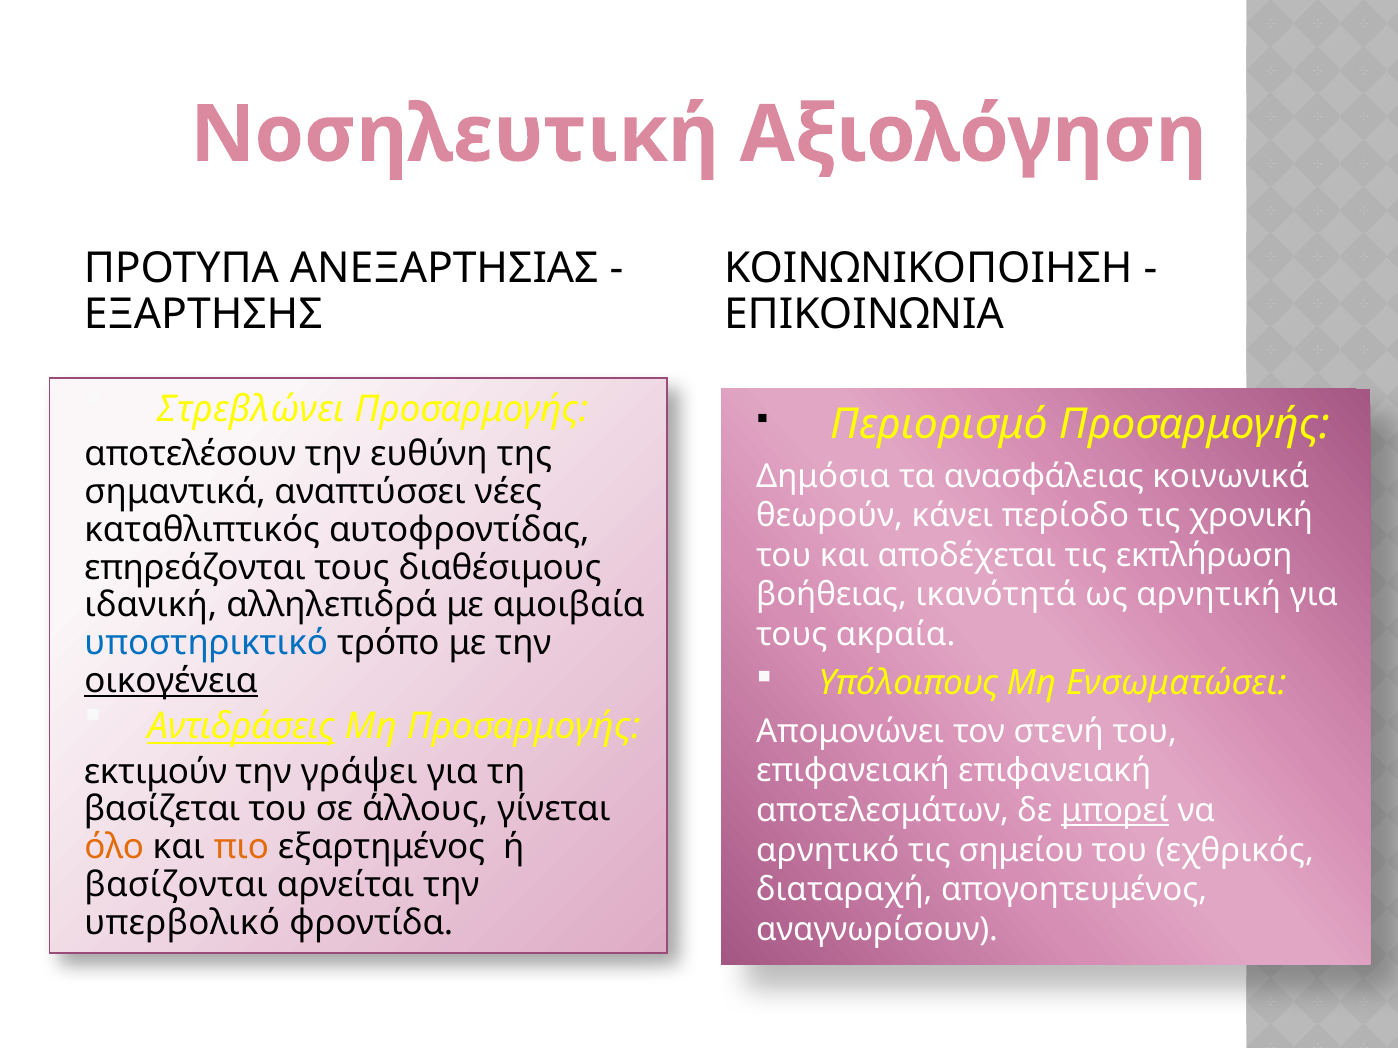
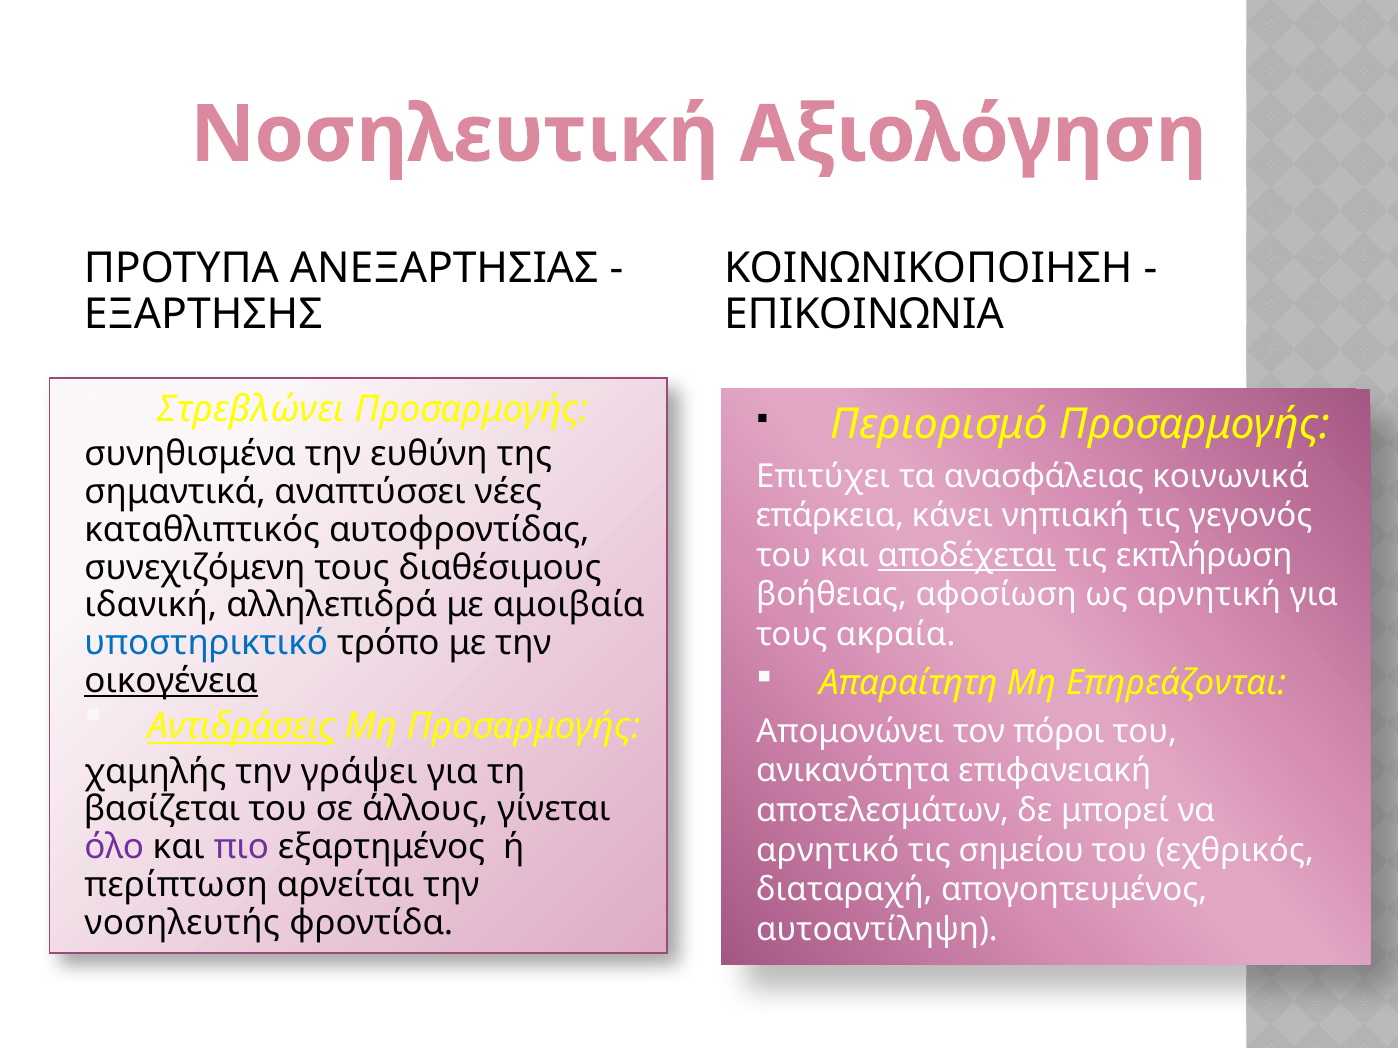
αποτελέσουν: αποτελέσουν -> συνηθισμένα (190, 455)
Δημόσια: Δημόσια -> Επιτύχει (823, 476)
θεωρούν: θεωρούν -> επάρκεια (830, 516)
περίοδο: περίοδο -> νηπιακή (1066, 516)
χρονική: χρονική -> γεγονός (1251, 516)
αποδέχεται underline: none -> present (967, 556)
επηρεάζονται: επηρεάζονται -> συνεχιζόμενη (195, 568)
ικανότητά: ικανότητά -> αφοσίωση (996, 595)
Υπόλοιπους: Υπόλοιπους -> Απαραίτητη (908, 684)
Ενσωματώσει: Ενσωματώσει -> Επηρεάζονται (1176, 684)
στενή: στενή -> πόροι (1059, 732)
εκτιμούν: εκτιμούν -> χαμηλής (155, 772)
επιφανειακή: επιφανειακή -> ανικανότητα (853, 771)
μπορεί underline: present -> none (1115, 811)
όλο colour: orange -> purple (114, 848)
πιο colour: orange -> purple (241, 848)
βασίζονται: βασίζονται -> περίπτωση (176, 885)
υπερβολικό: υπερβολικό -> νοσηλευτής (182, 923)
αναγνωρίσουν: αναγνωρίσουν -> αυτοαντίληψη (877, 930)
